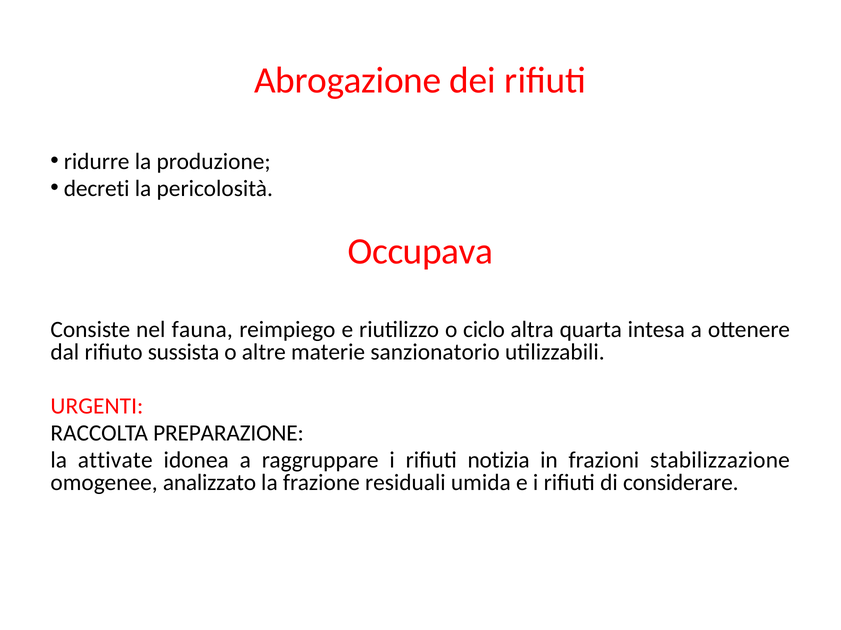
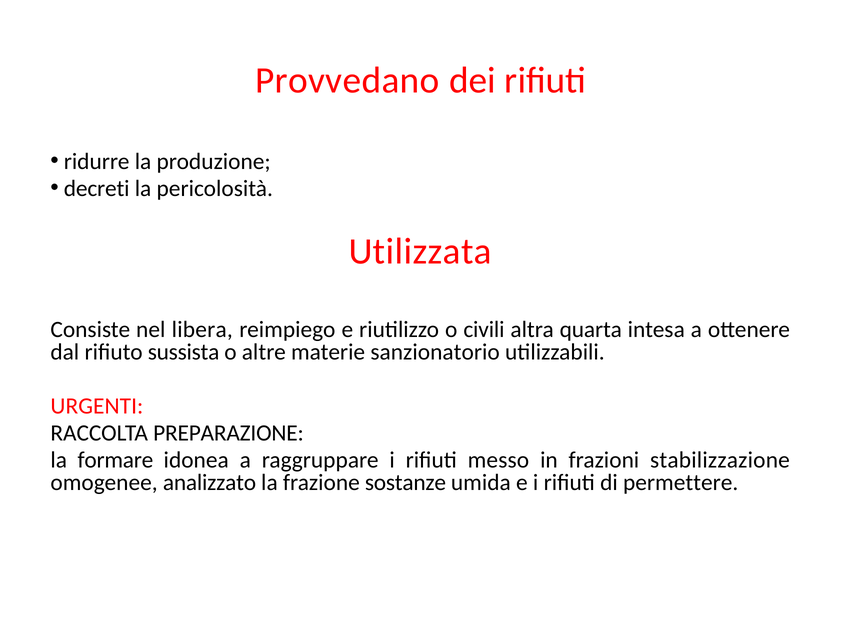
Abrogazione: Abrogazione -> Provvedano (347, 80)
Occupava: Occupava -> Utilizzata (420, 252)
fauna: fauna -> libera (202, 330)
ciclo: ciclo -> civili (484, 330)
attivate: attivate -> formare (115, 461)
notizia: notizia -> messo (498, 461)
residuali: residuali -> sostanze (406, 483)
considerare: considerare -> permettere (681, 483)
